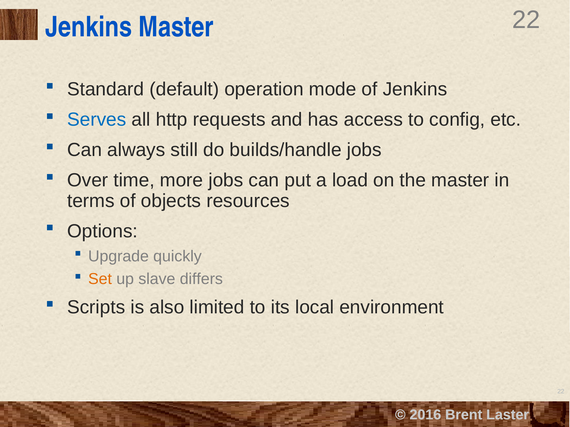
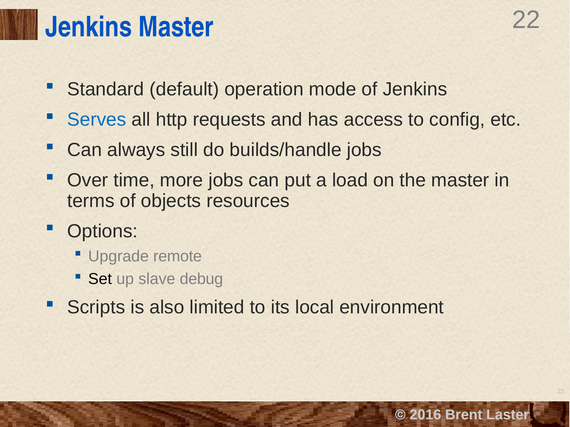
quickly: quickly -> remote (178, 256)
Set colour: orange -> black (100, 279)
differs: differs -> debug (201, 279)
